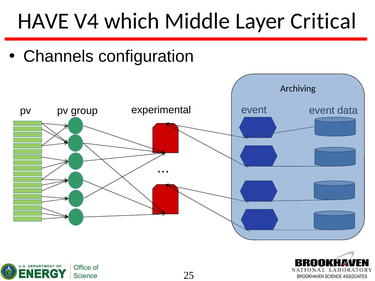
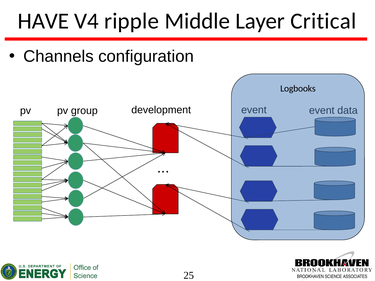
which: which -> ripple (132, 21)
Archiving: Archiving -> Logbooks (298, 89)
experimental: experimental -> development (161, 110)
